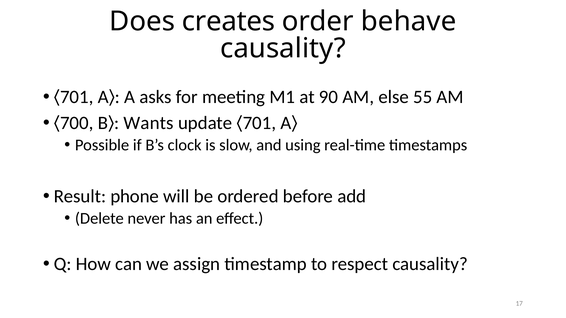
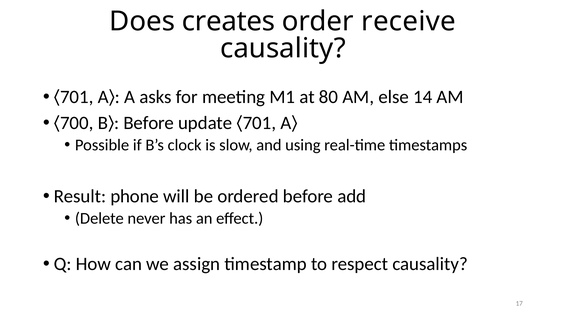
behave: behave -> receive (409, 21)
90: 90 -> 80 (328, 97)
55: 55 -> 14 (423, 97)
Wants: Wants -> Before (149, 123)
